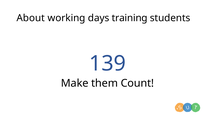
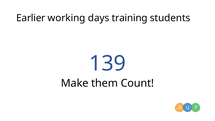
About: About -> Earlier (31, 18)
